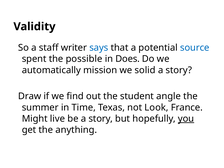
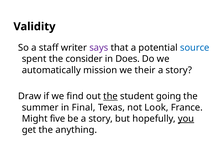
says colour: blue -> purple (99, 48)
possible: possible -> consider (84, 59)
solid: solid -> their (145, 70)
the underline: none -> present (111, 96)
angle: angle -> going (169, 96)
Time: Time -> Final (84, 107)
live: live -> five (58, 119)
